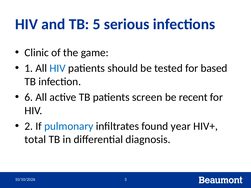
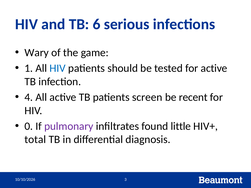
5: 5 -> 6 (97, 24)
Clinic: Clinic -> Wary (37, 53)
for based: based -> active (214, 68)
6: 6 -> 4 (29, 97)
2: 2 -> 0 (29, 126)
pulmonary colour: blue -> purple (69, 126)
year: year -> little (181, 126)
